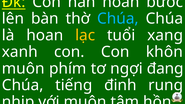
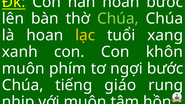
Chúa colour: light blue -> light green (118, 19)
ngợi đang: đang -> bước (165, 69)
đinh: đinh -> giáo (120, 85)
